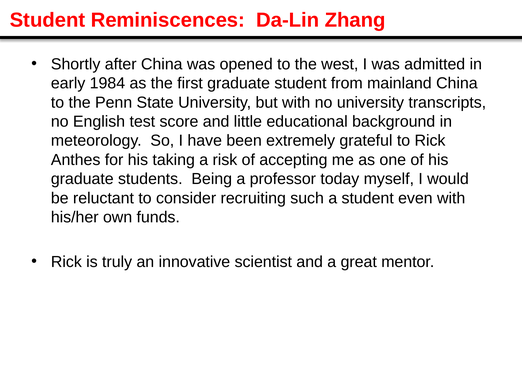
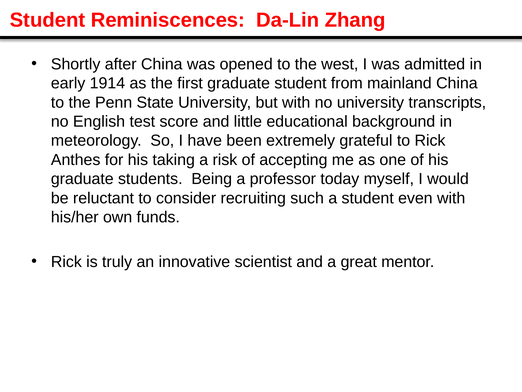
1984: 1984 -> 1914 (107, 83)
